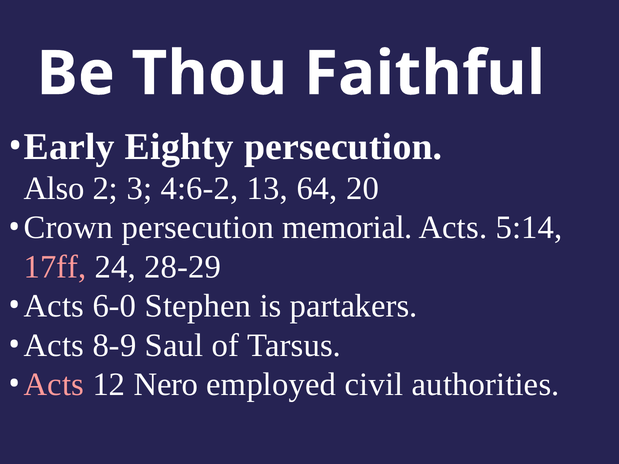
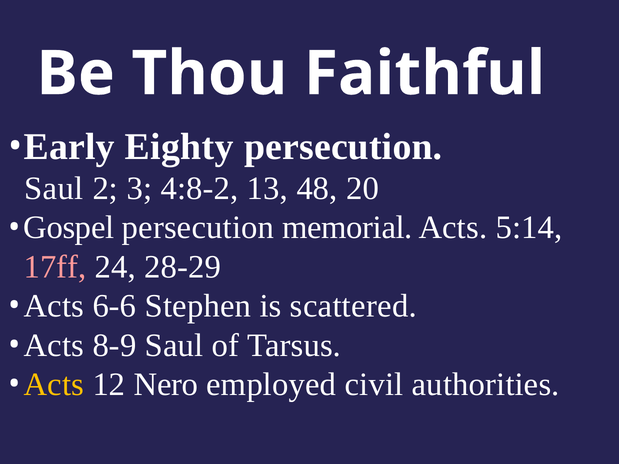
Also: Also -> Saul (54, 189)
4:6-2: 4:6-2 -> 4:8-2 (199, 189)
64: 64 -> 48 (317, 189)
Crown: Crown -> Gospel (69, 228)
6-0: 6-0 -> 6-6 (114, 306)
partakers: partakers -> scattered (353, 306)
Acts colour: pink -> yellow (54, 385)
